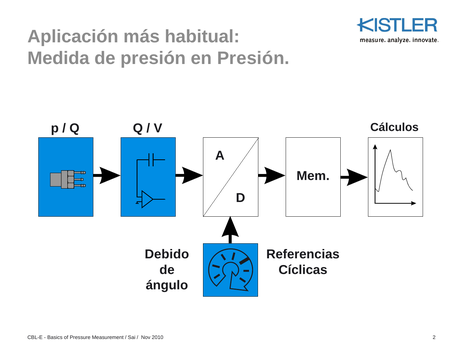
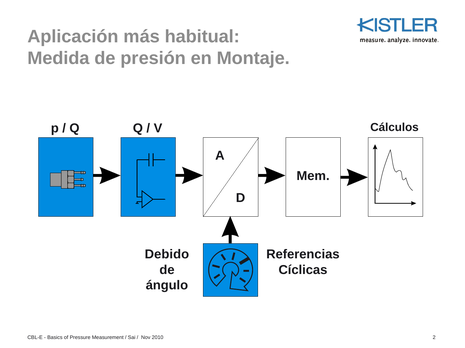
en Presión: Presión -> Montaje (253, 58)
